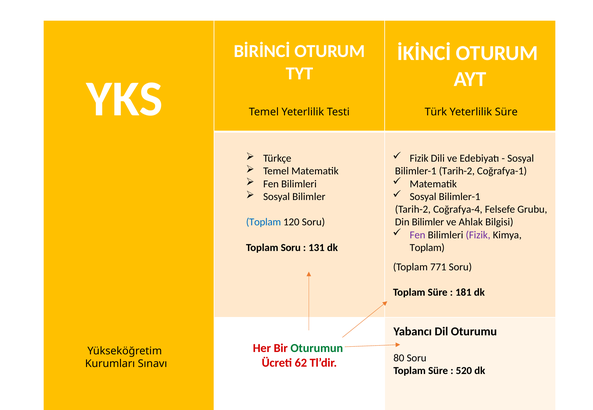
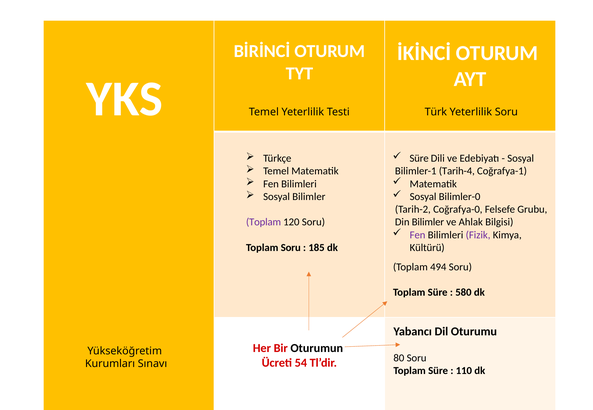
Yeterlilik Süre: Süre -> Soru (506, 112)
Fizik: Fizik -> Süre (419, 159)
Tarih-2: Tarih-2 -> Tarih-4 (457, 171)
Bilimler-1: Bilimler-1 -> Bilimler-0 (460, 197)
Coğrafya-4: Coğrafya-4 -> Coğrafya-0 (458, 210)
Toplam colour: blue -> purple (264, 222)
131: 131 -> 185 (317, 248)
Toplam: Toplam -> Kültürü (427, 248)
771: 771 -> 494 (438, 267)
181: 181 -> 580 (463, 293)
Oturumun colour: green -> black (317, 349)
62: 62 -> 54 (301, 363)
520: 520 -> 110 (464, 371)
